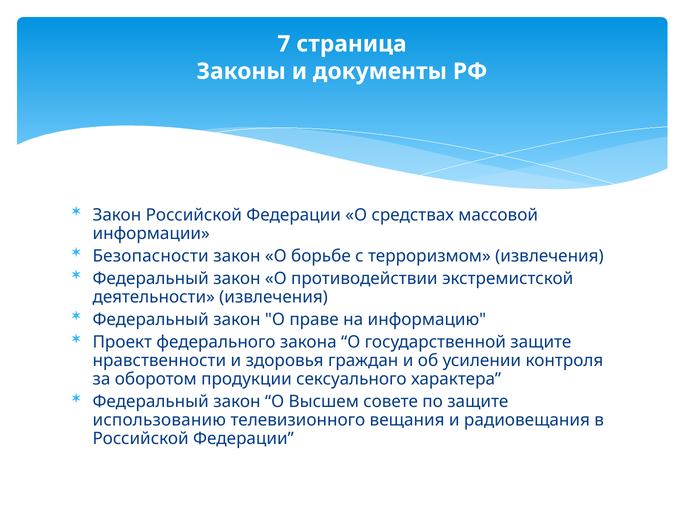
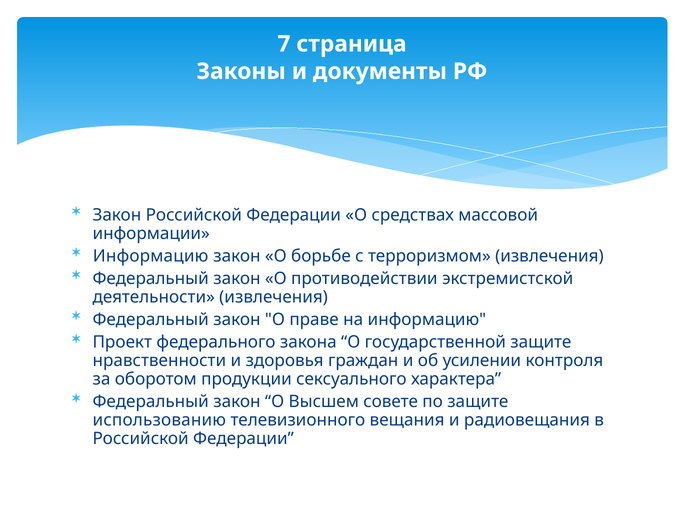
Безопасности: Безопасности -> Информацию (151, 256)
